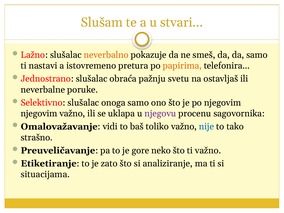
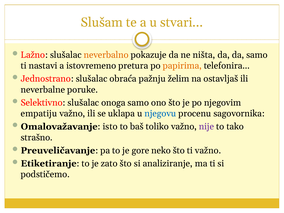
smeš: smeš -> ništa (204, 55)
svetu: svetu -> želim (179, 79)
njegovim: njegovim -> empatiju (39, 114)
njegovu colour: purple -> blue (160, 114)
vidi: vidi -> isto (110, 127)
nije colour: blue -> purple (206, 127)
situacijama: situacijama -> podstičemo (45, 174)
